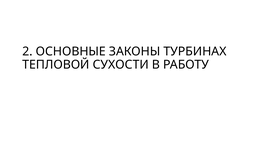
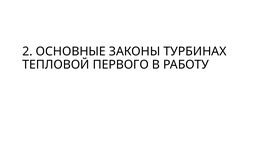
СУХОСТИ: СУХОСТИ -> ПЕРВОГО (121, 65)
